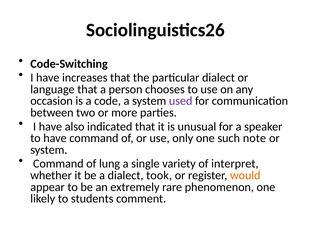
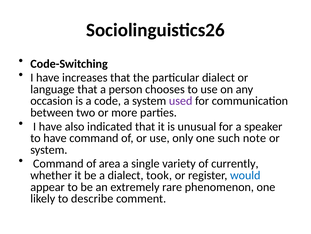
lung: lung -> area (110, 163)
interpret: interpret -> currently (235, 163)
would colour: orange -> blue (245, 175)
students: students -> describe (92, 198)
